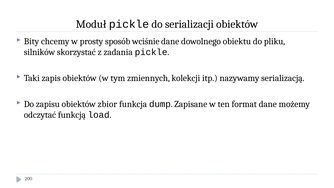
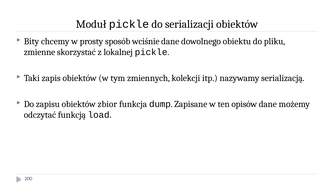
silników: silników -> zmienne (40, 52)
zadania: zadania -> lokalnej (118, 52)
format: format -> opisów (244, 104)
